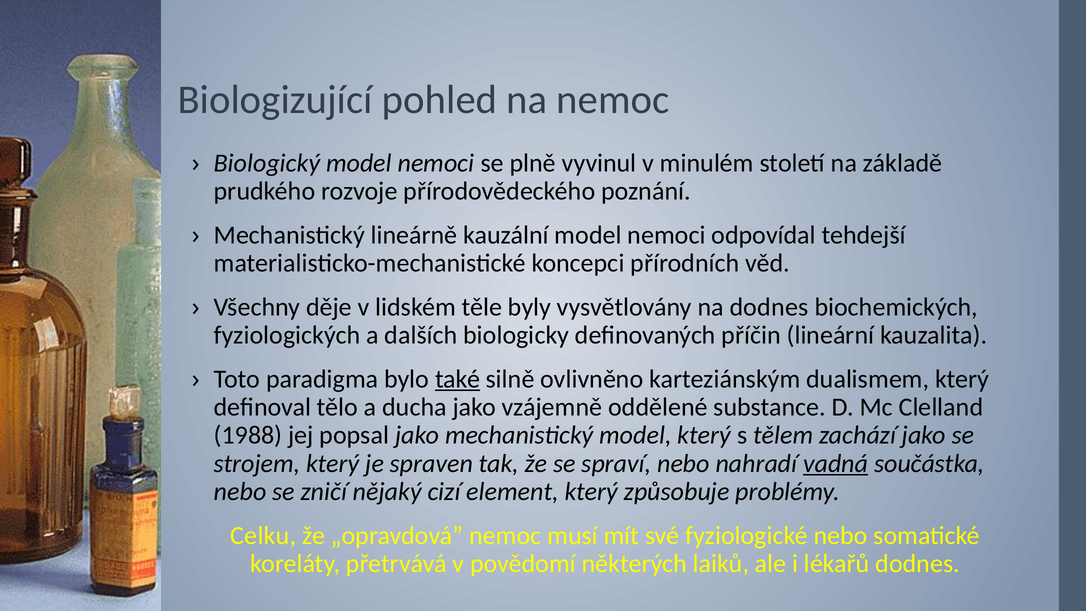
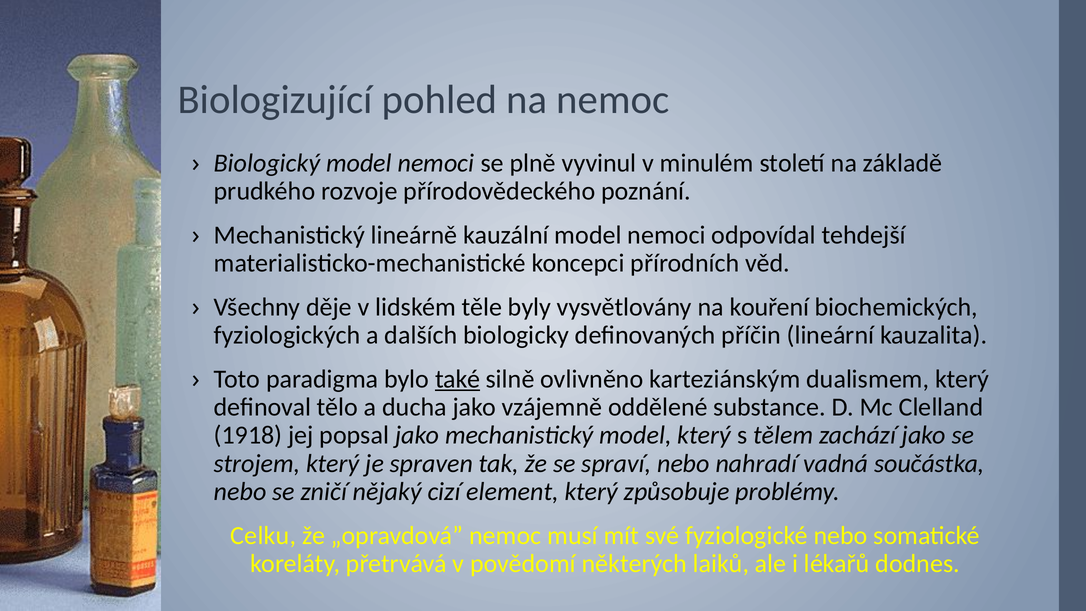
na dodnes: dodnes -> kouření (769, 307)
1988: 1988 -> 1918 (248, 435)
vadná underline: present -> none (836, 463)
